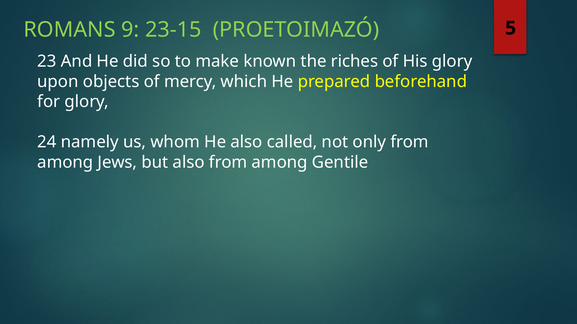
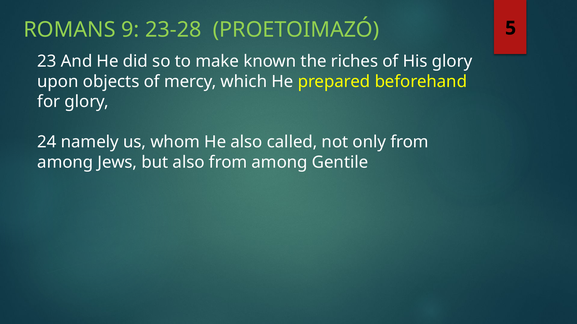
23-15: 23-15 -> 23-28 (173, 30)
